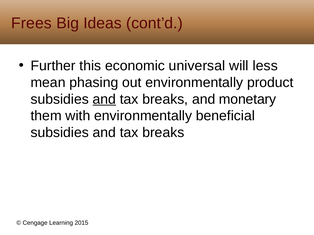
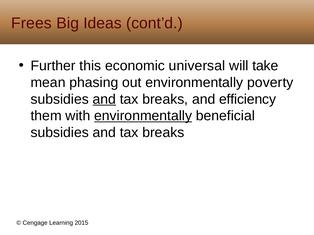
less: less -> take (265, 66)
product: product -> poverty (270, 83)
monetary: monetary -> efficiency (248, 99)
environmentally underline: none -> present (143, 116)
